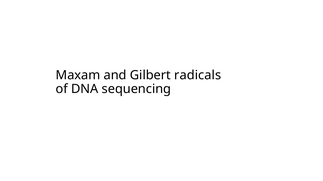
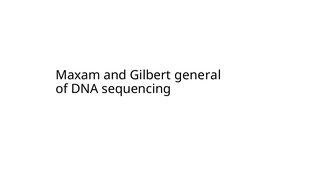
radicals: radicals -> general (198, 75)
